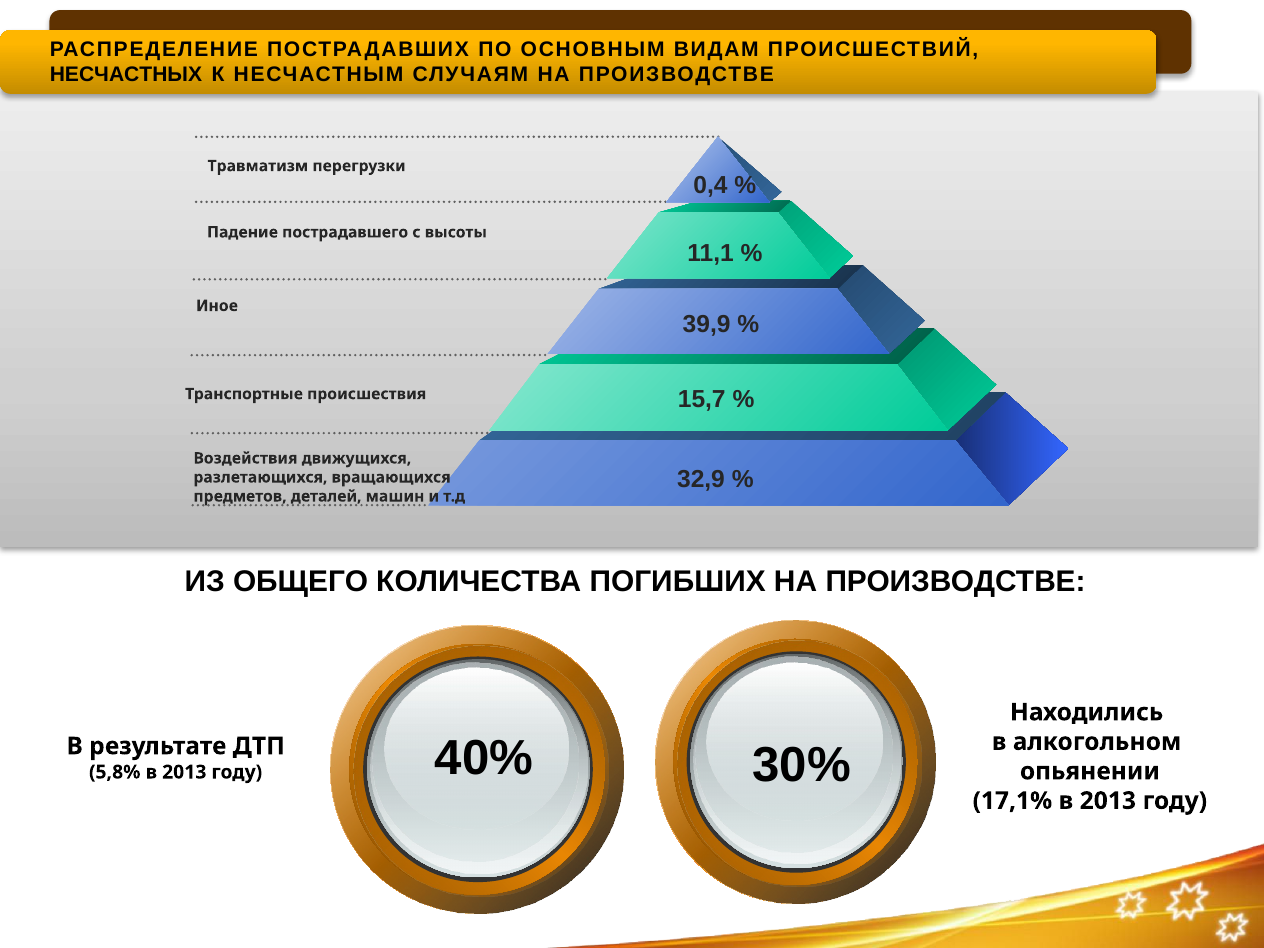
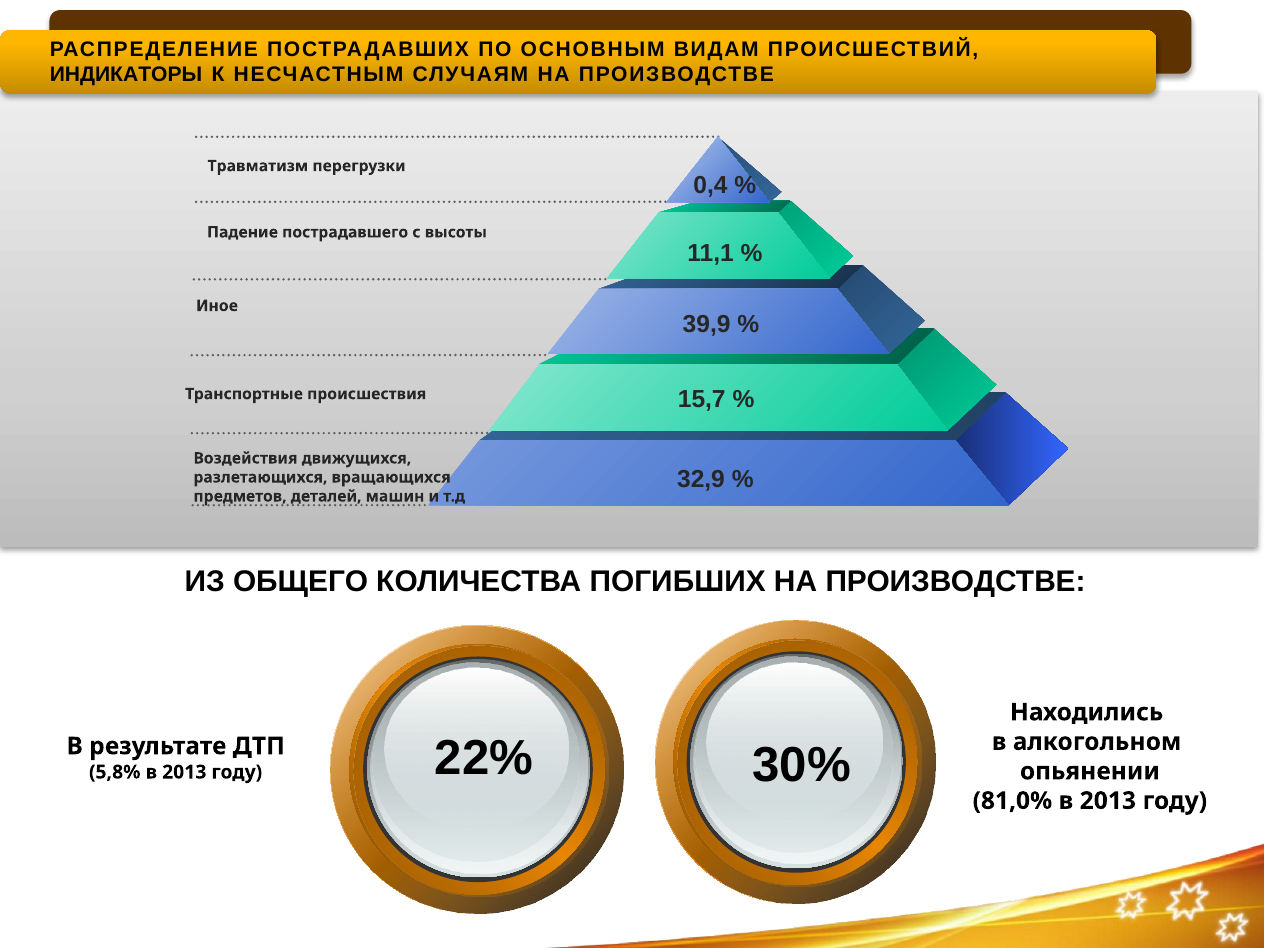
НЕСЧАСТНЫХ: НЕСЧАСТНЫХ -> ИНДИКАТОРЫ (126, 75)
40%: 40% -> 22% (484, 759)
17,1%: 17,1% -> 81,0% (1012, 801)
